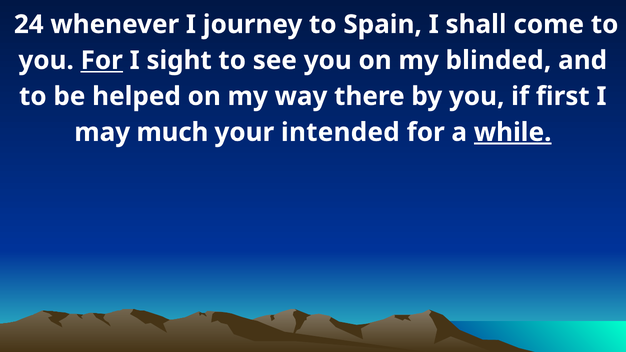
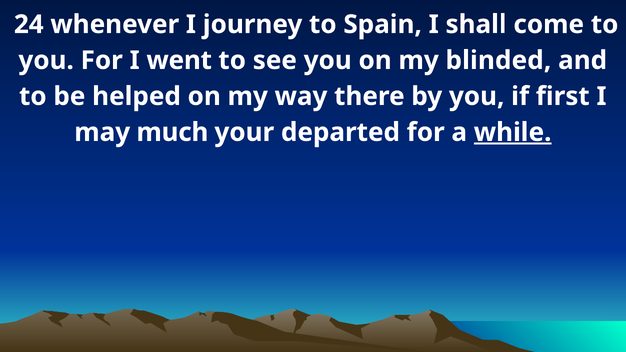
For underline: present -> none (102, 60)
sight: sight -> went (179, 60)
intended: intended -> departed (340, 132)
